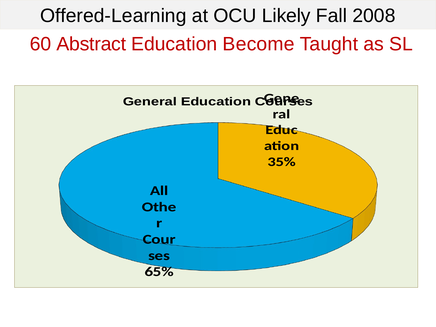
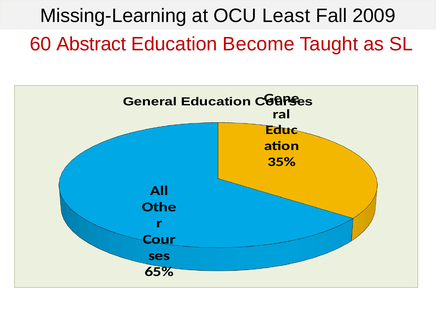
Offered-Learning: Offered-Learning -> Missing-Learning (113, 16)
Likely: Likely -> Least (286, 16)
2008: 2008 -> 2009 (374, 16)
